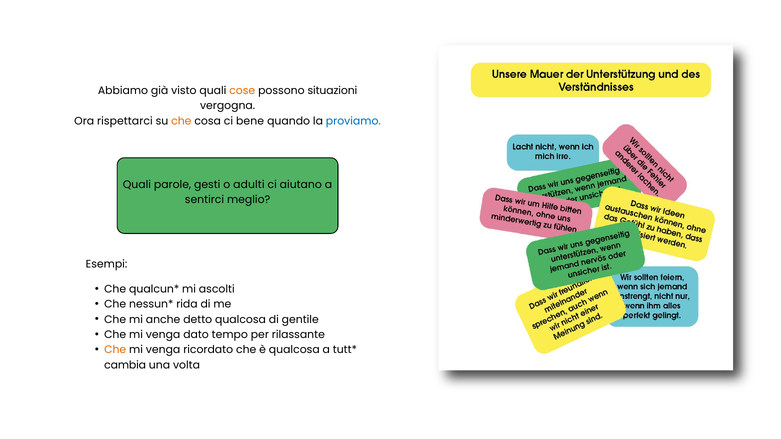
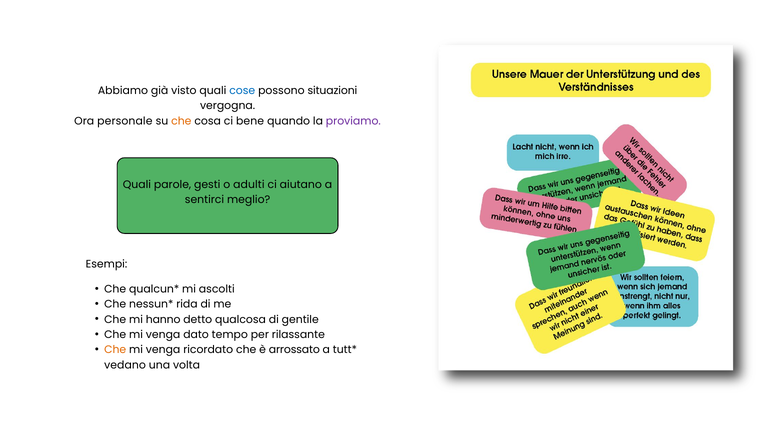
cose colour: orange -> blue (242, 91)
rispettarci: rispettarci -> personale (125, 121)
proviamo colour: blue -> purple (353, 121)
anche: anche -> hanno (163, 320)
è qualcosa: qualcosa -> arrossato (294, 350)
cambia: cambia -> vedano (125, 365)
